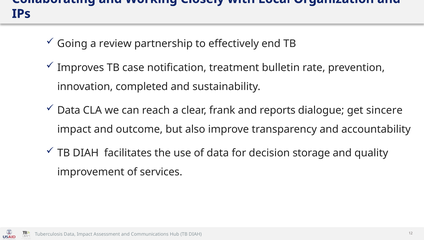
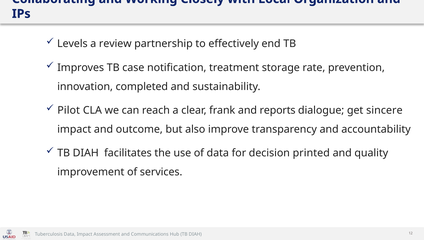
Going: Going -> Levels (72, 44)
bulletin: bulletin -> storage (281, 68)
Data: Data -> Pilot (69, 110)
storage: storage -> printed (311, 153)
